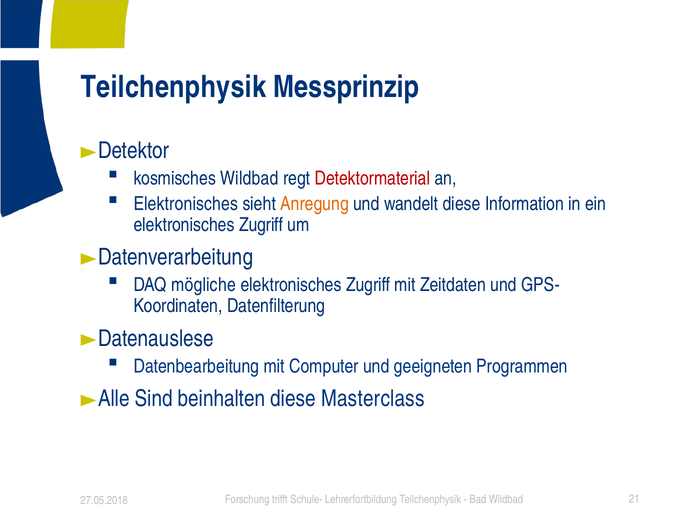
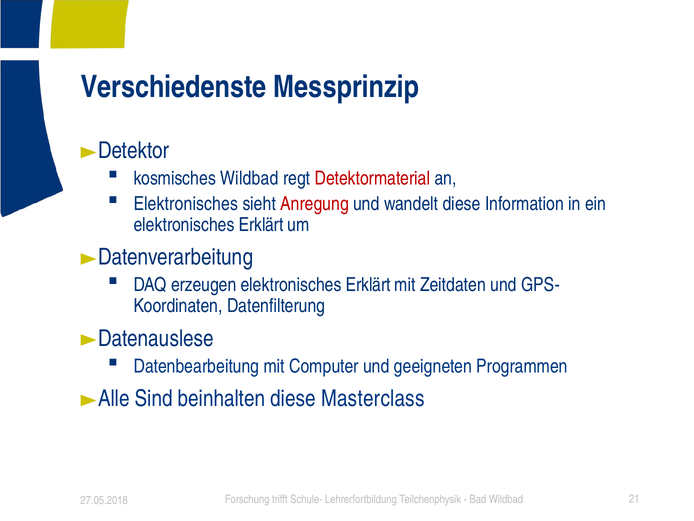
Teilchenphysik: Teilchenphysik -> Verschiedenste (174, 87)
Anregung colour: orange -> red (315, 204)
Zugriff: Zugriff -> Erklärt (261, 225)
mögliche: mögliche -> erzeugen (204, 285)
Zugriff: Zugriff -> Erklärt (368, 285)
